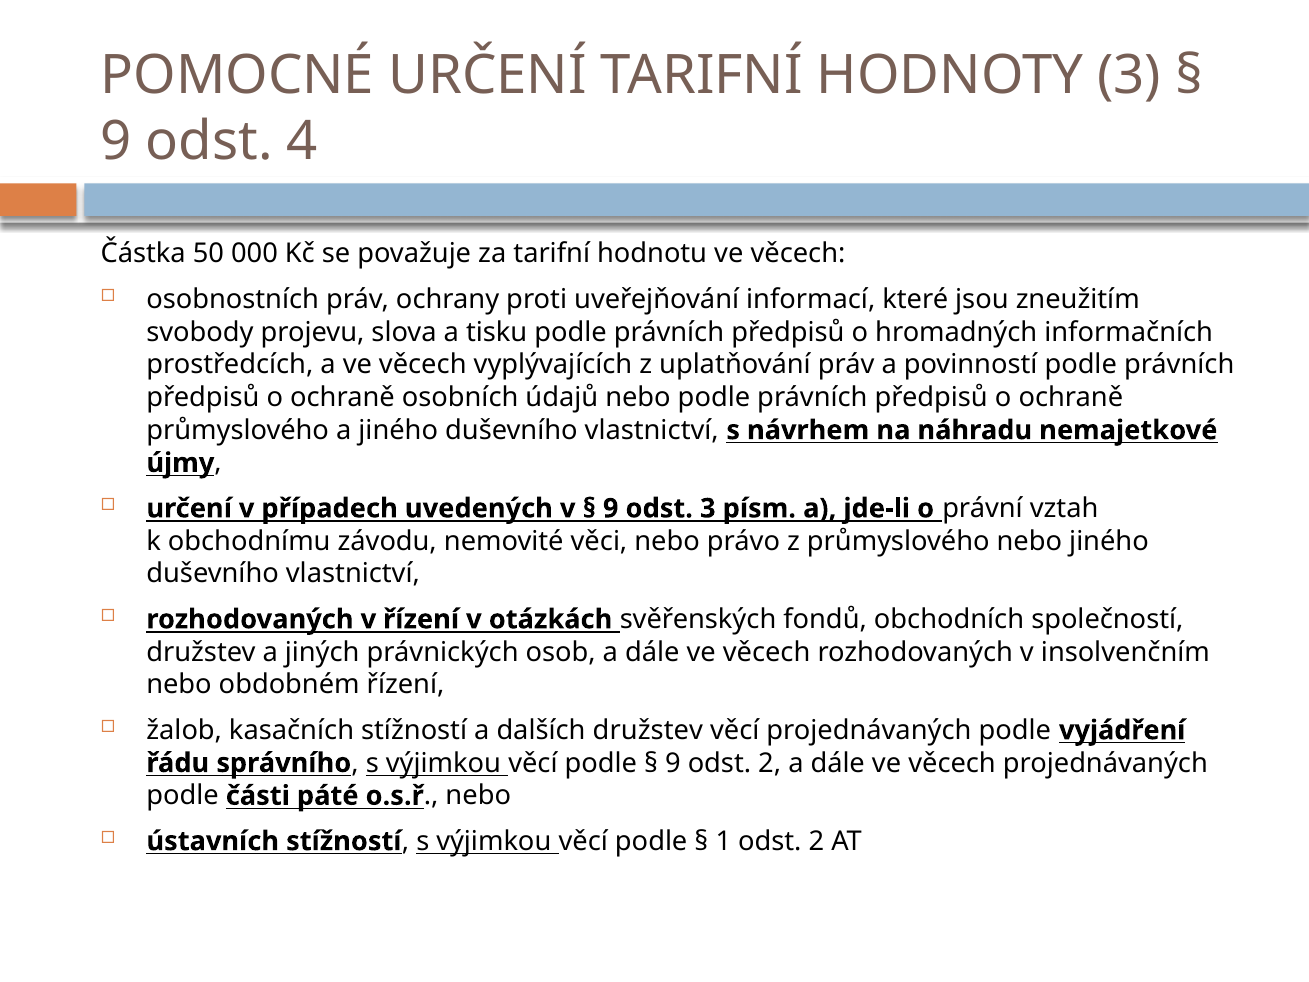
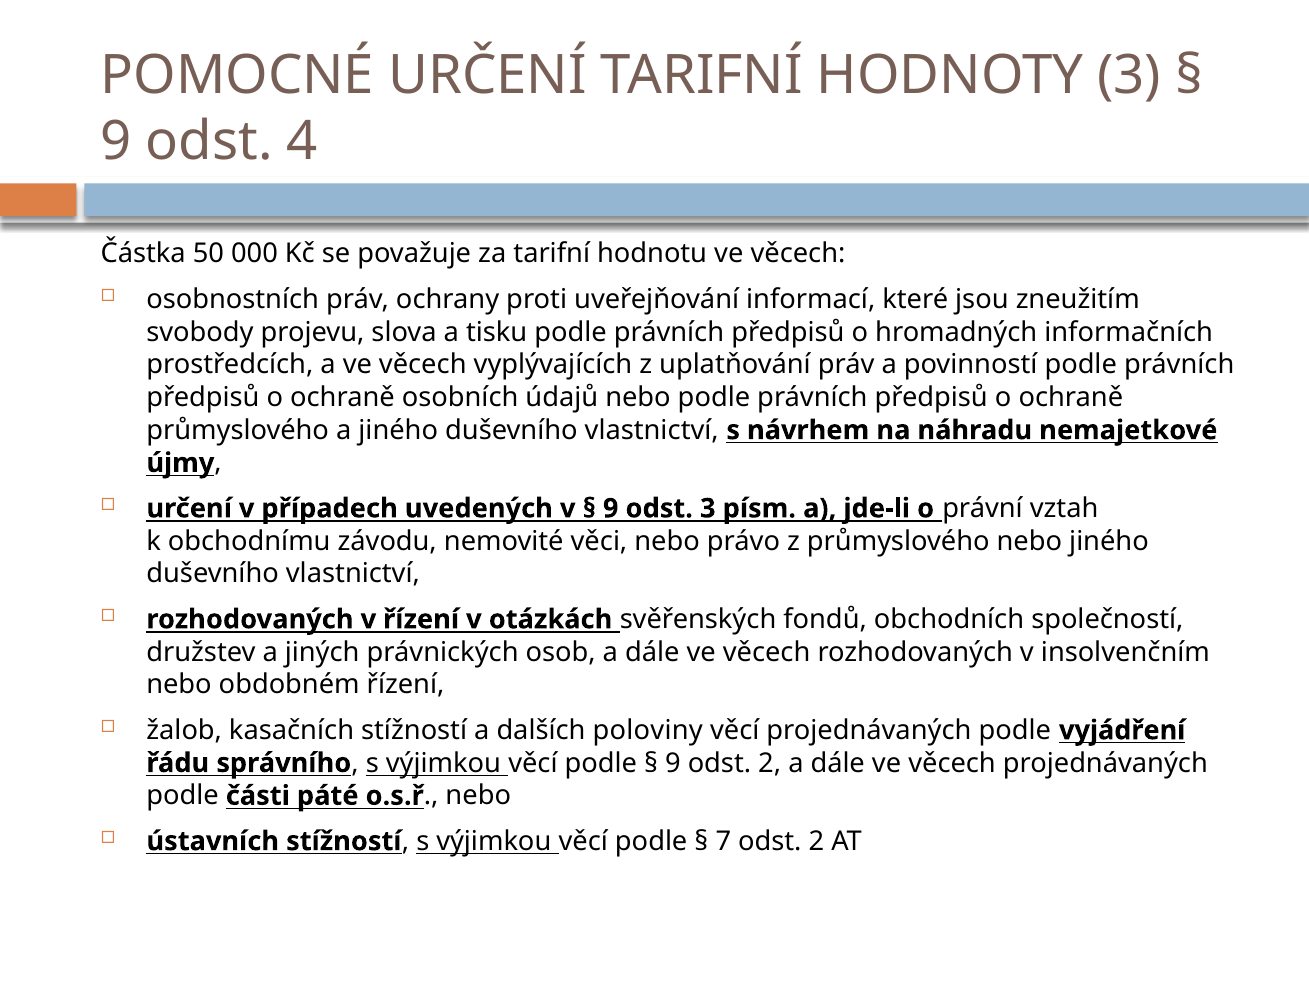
dalších družstev: družstev -> poloviny (648, 730)
1: 1 -> 7 (723, 841)
